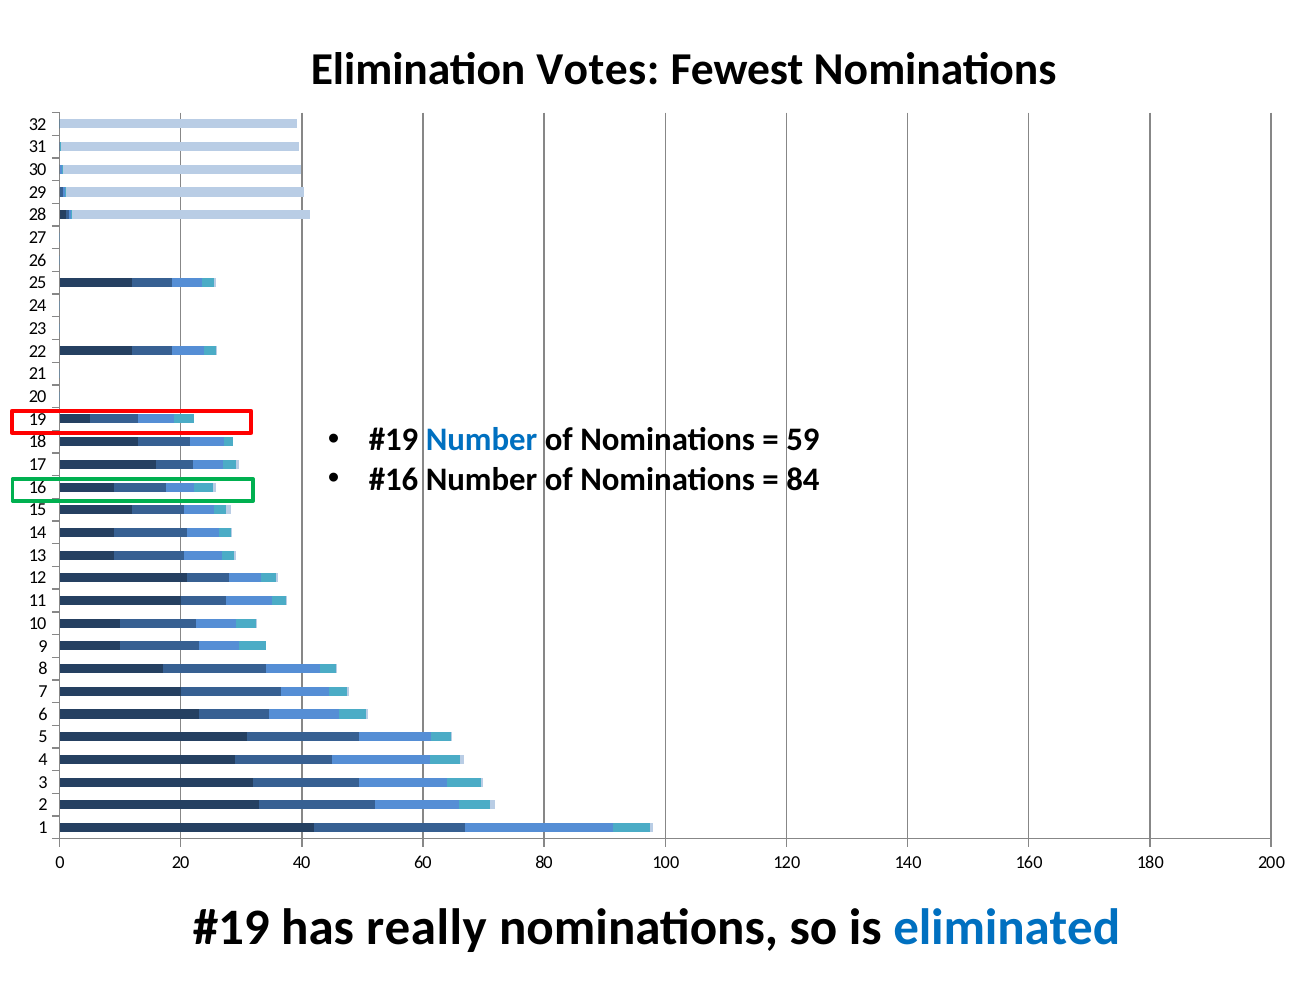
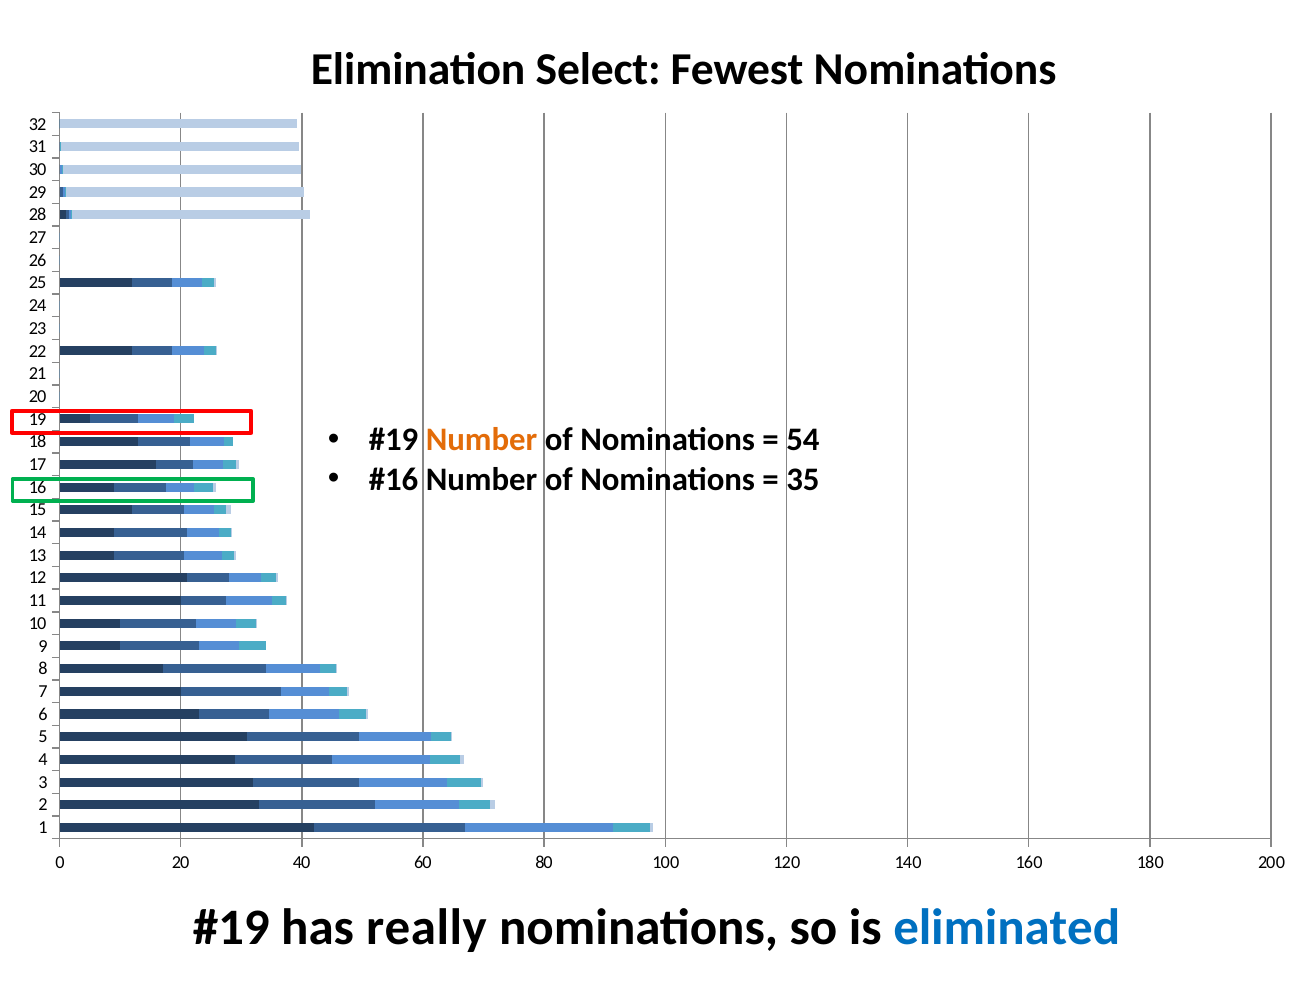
Votes: Votes -> Select (598, 70)
Number colour: blue -> orange (482, 440)
59: 59 -> 54 (803, 440)
84: 84 -> 35 (803, 479)
